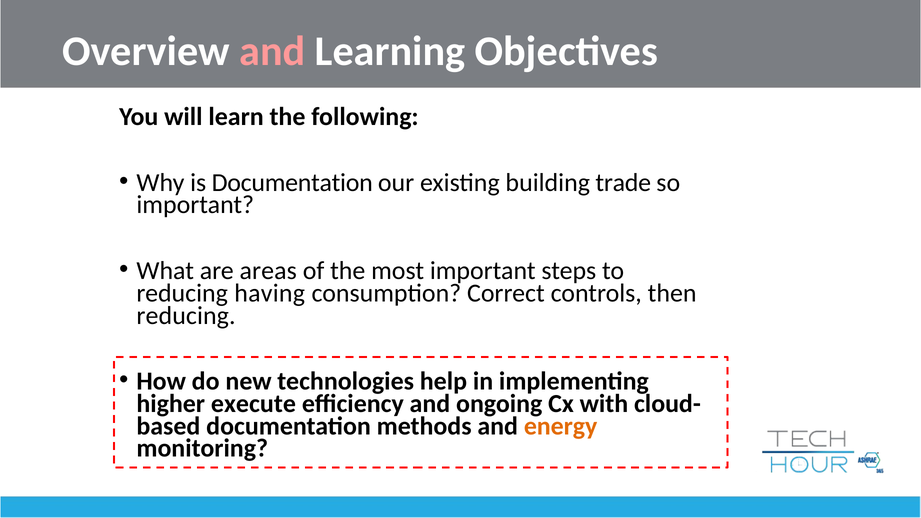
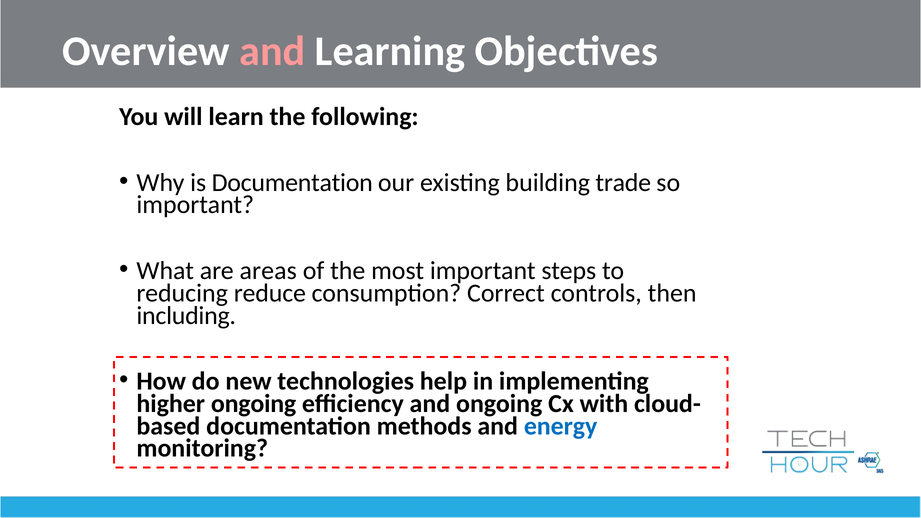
having: having -> reduce (270, 293)
reducing: reducing -> including (186, 315)
higher execute: execute -> ongoing (254, 404)
energy colour: orange -> blue (561, 426)
